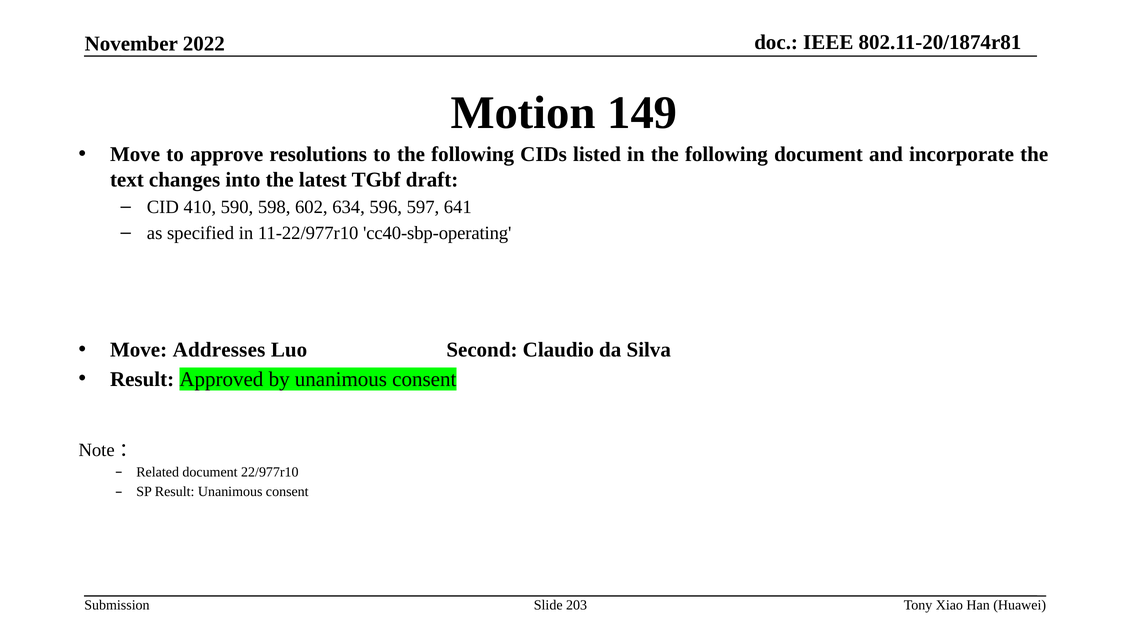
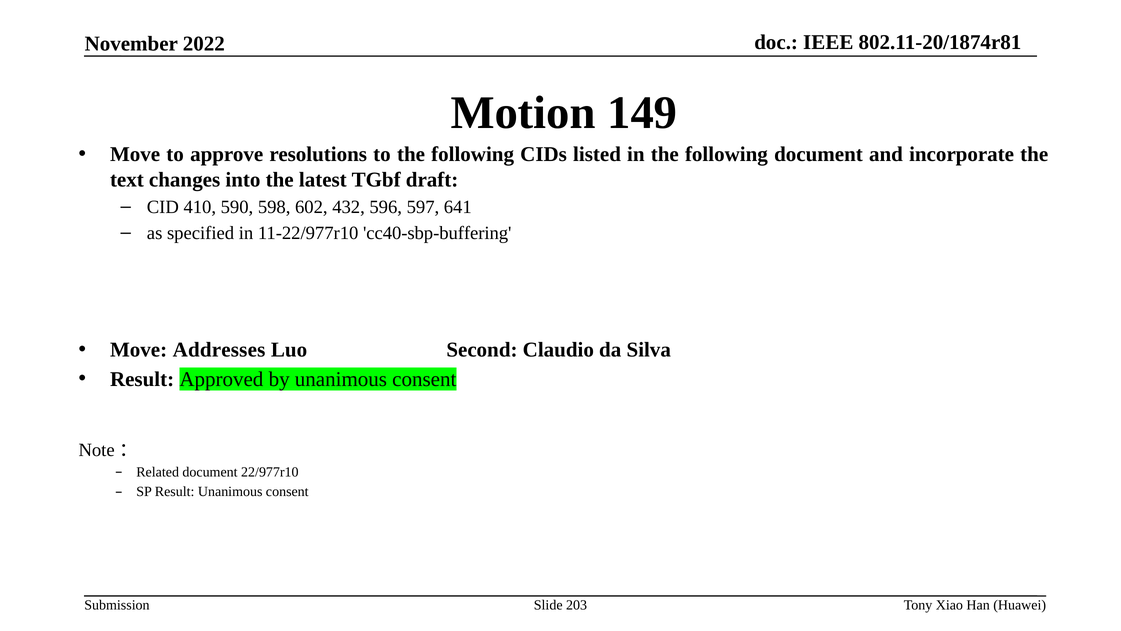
634: 634 -> 432 (349, 207)
cc40-sbp-operating: cc40-sbp-operating -> cc40-sbp-buffering (437, 233)
